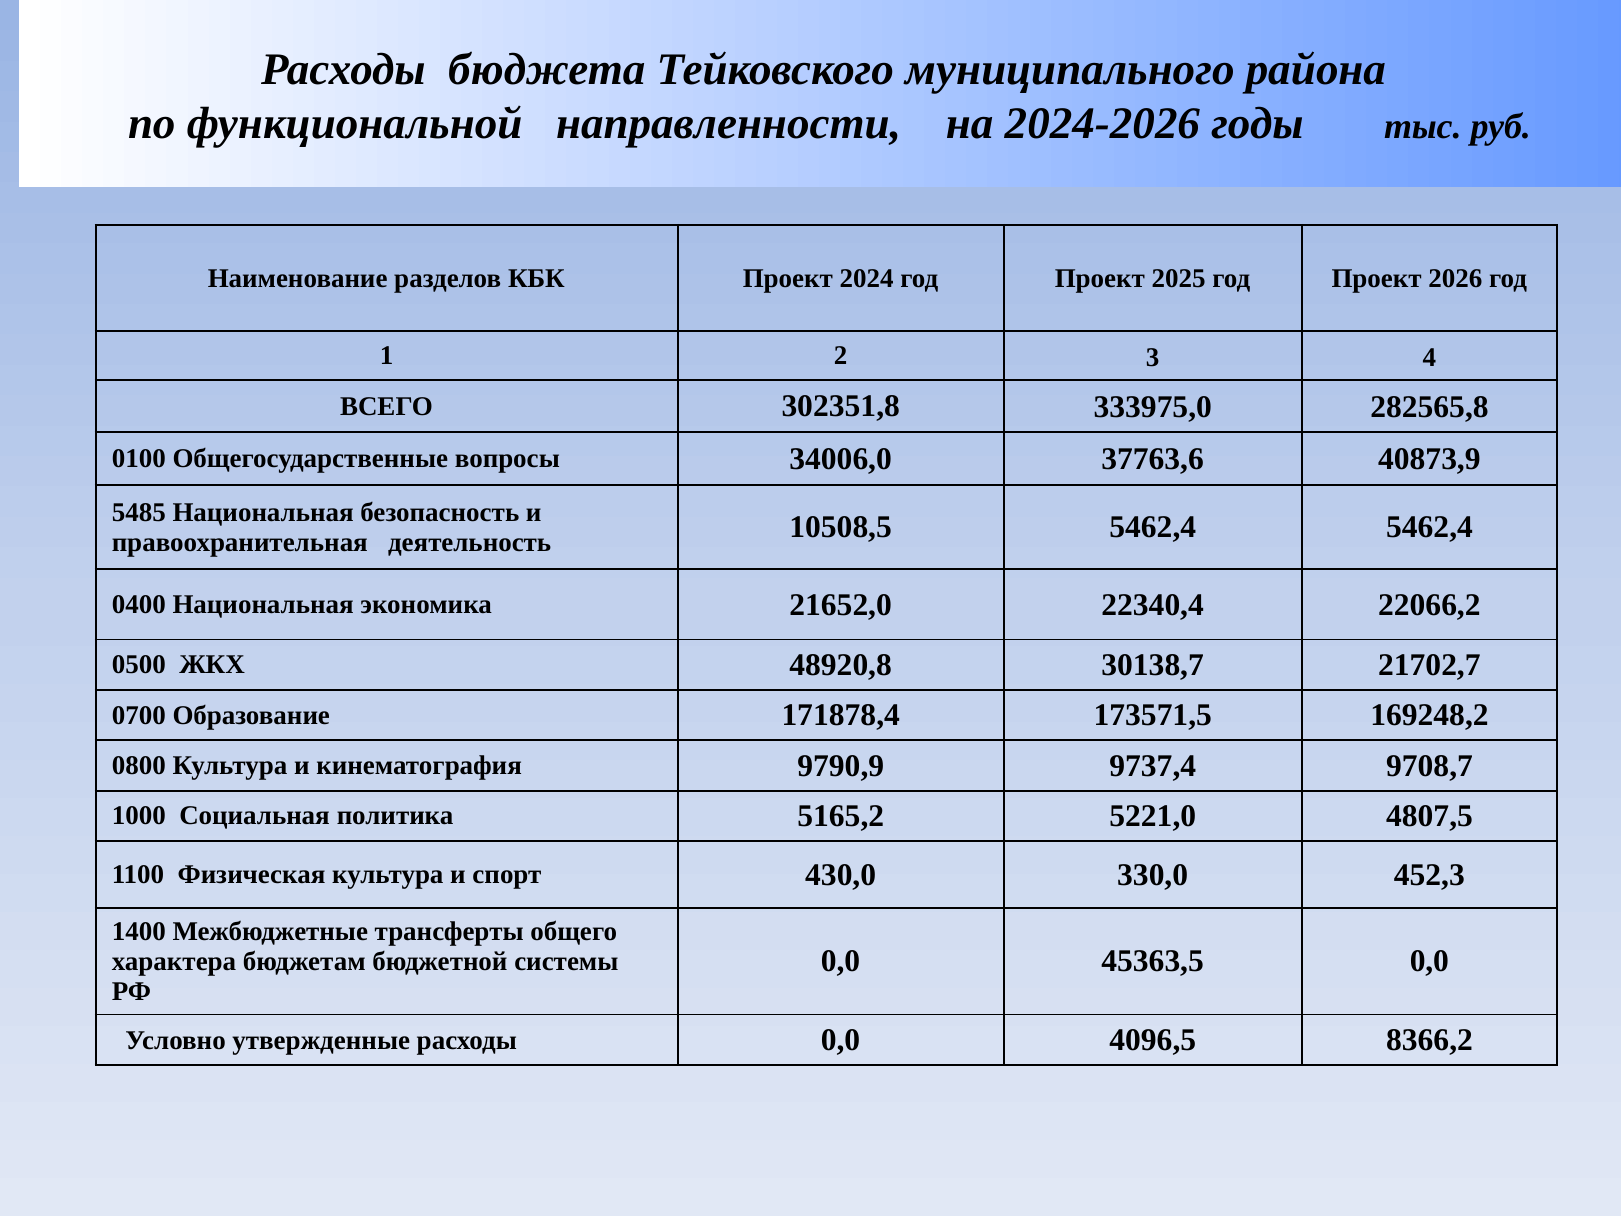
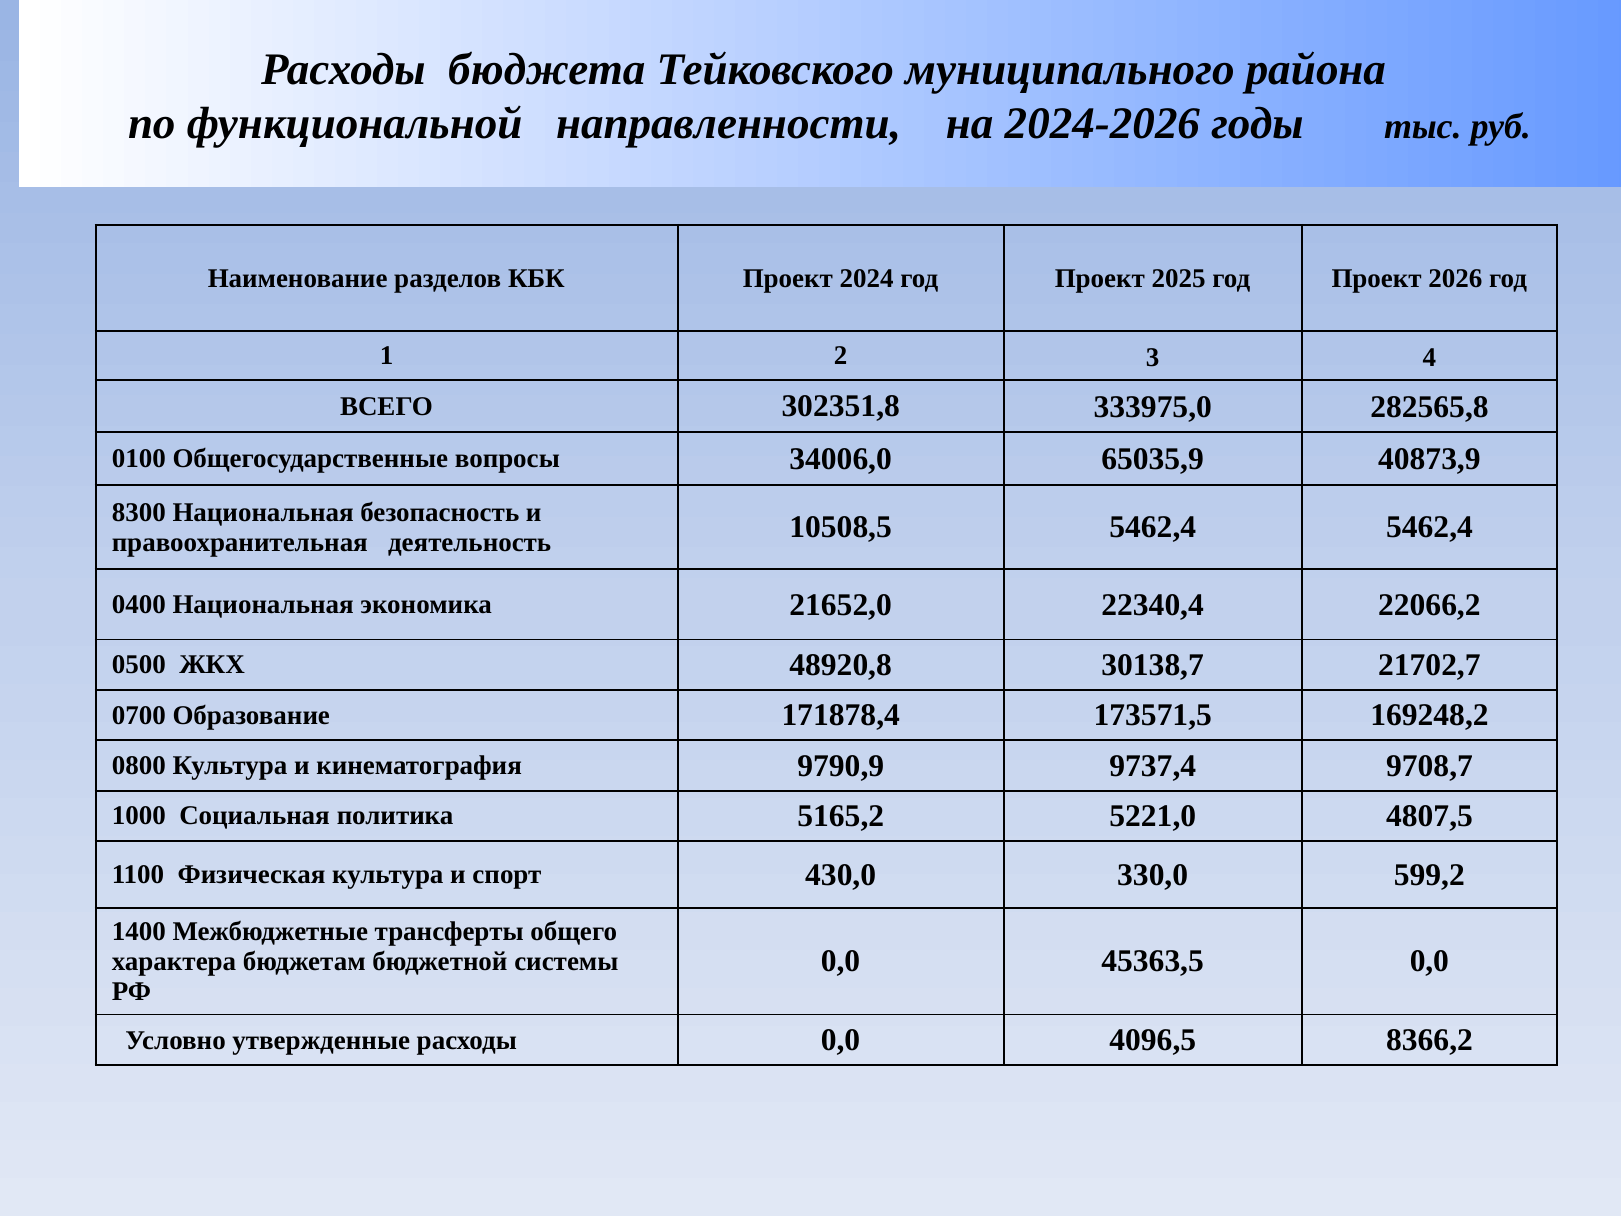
37763,6: 37763,6 -> 65035,9 (1153, 459)
5485: 5485 -> 8300 (139, 512)
452,3: 452,3 -> 599,2 (1429, 875)
